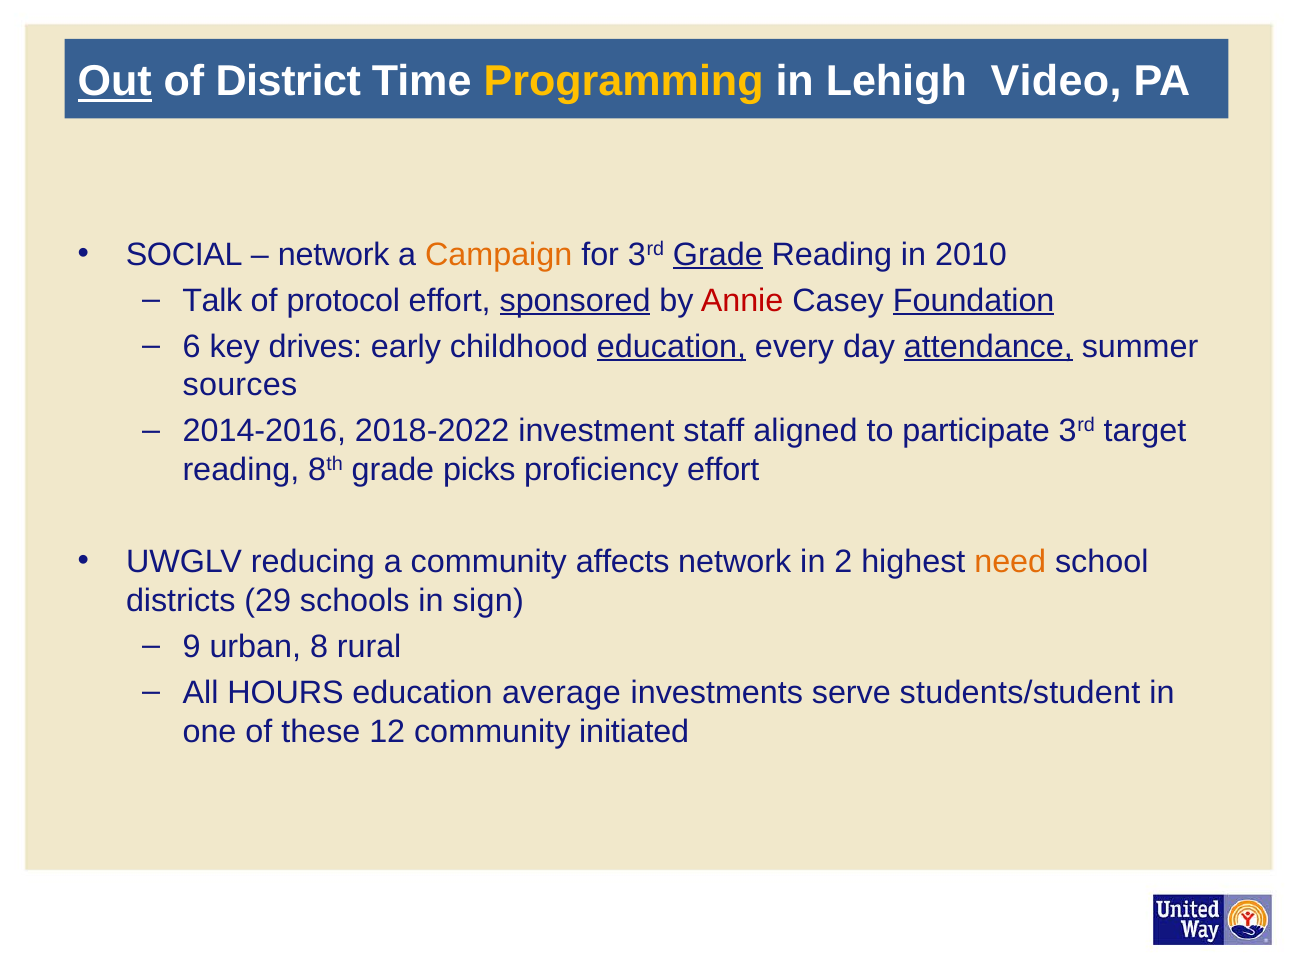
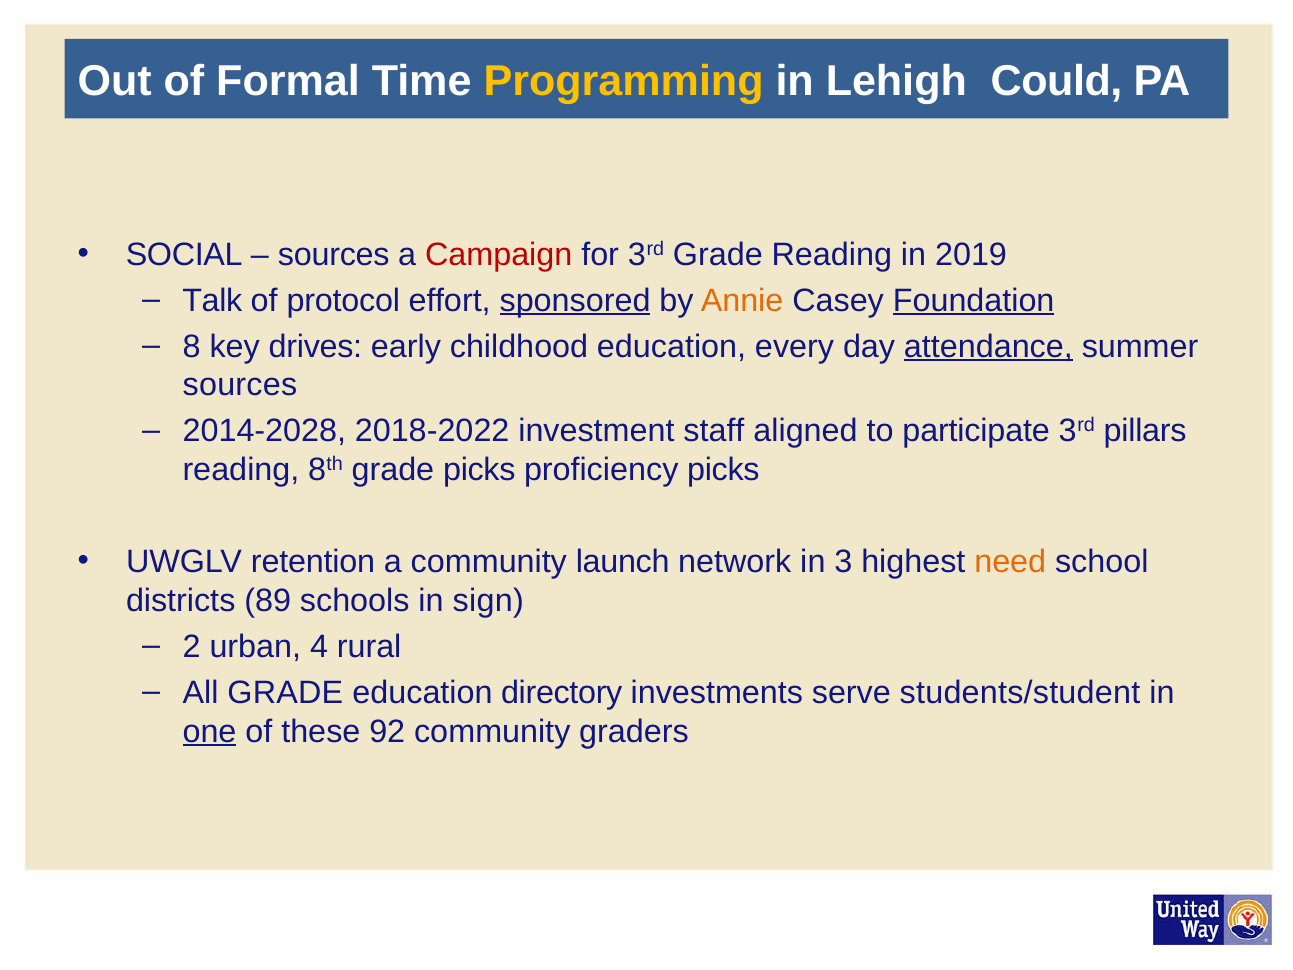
Out underline: present -> none (115, 82)
District: District -> Formal (288, 82)
Video: Video -> Could (1056, 82)
network: network -> sources (334, 254)
Campaign colour: orange -> red (499, 254)
Grade underline: present -> none (718, 254)
2010: 2010 -> 2019 (971, 254)
Annie colour: red -> orange (742, 300)
6: 6 -> 8 (192, 346)
education underline: present -> none (672, 346)
2014-2016: 2014-2016 -> 2014-2028 (264, 431)
target: target -> pillars (1145, 431)
proficiency effort: effort -> picks (723, 470)
reducing: reducing -> retention (313, 562)
affects: affects -> launch (623, 562)
2: 2 -> 3 (843, 562)
29: 29 -> 89 (268, 601)
9: 9 -> 2 (192, 647)
8: 8 -> 4 (319, 647)
All HOURS: HOURS -> GRADE (285, 693)
average: average -> directory (562, 693)
one underline: none -> present (210, 731)
12: 12 -> 92 (387, 731)
initiated: initiated -> graders (634, 731)
